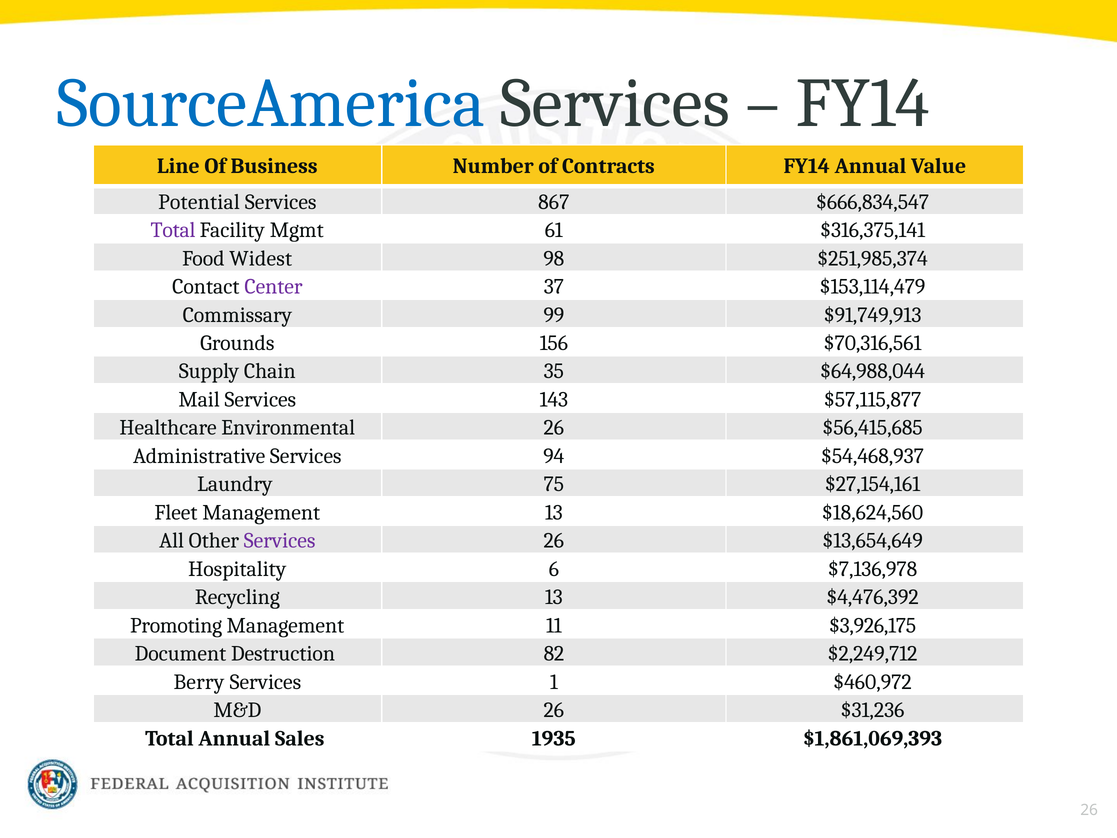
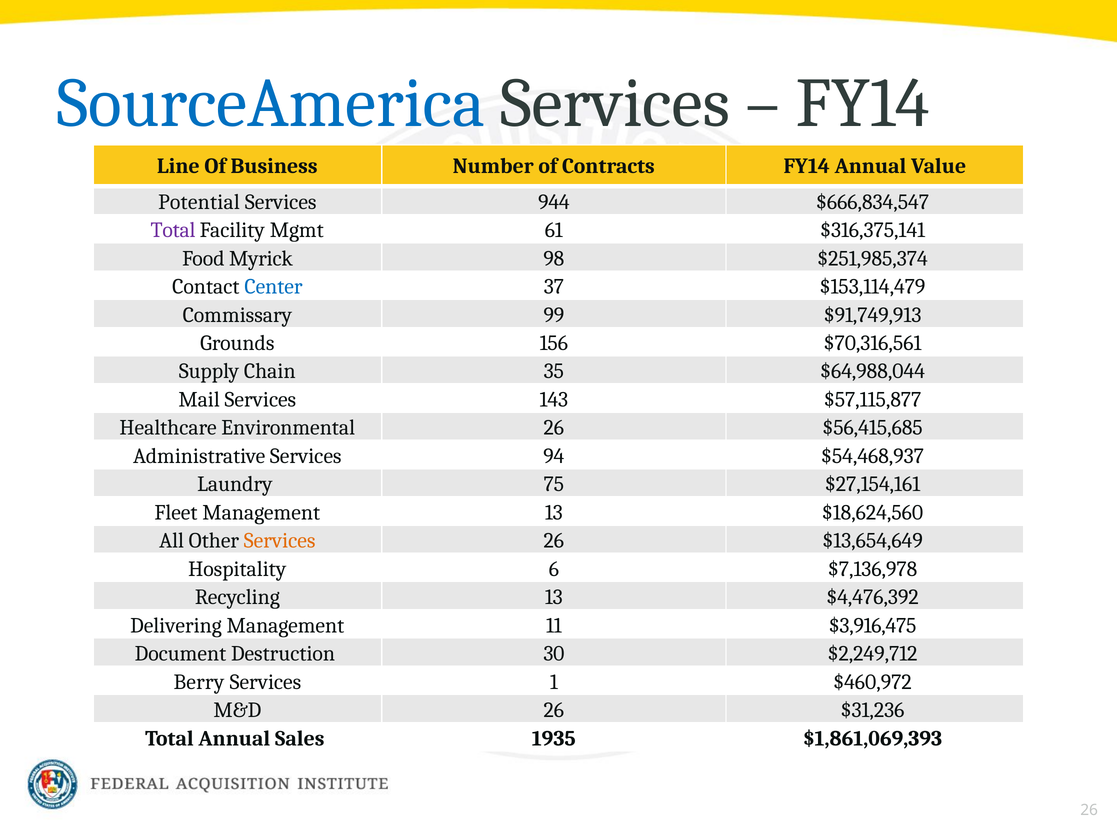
867: 867 -> 944 (554, 202)
Widest: Widest -> Myrick (261, 258)
Center colour: purple -> blue (273, 287)
Services colour: purple -> orange (280, 541)
Promoting: Promoting -> Delivering (176, 625)
$3,926,175: $3,926,175 -> $3,916,475 (873, 625)
82: 82 -> 30 (554, 654)
